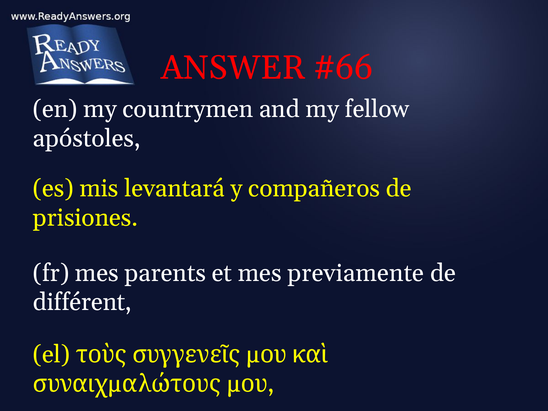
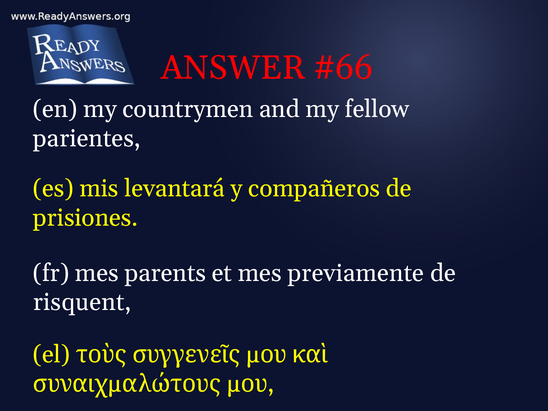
apóstoles: apóstoles -> parientes (87, 138)
différent: différent -> risquent (82, 302)
